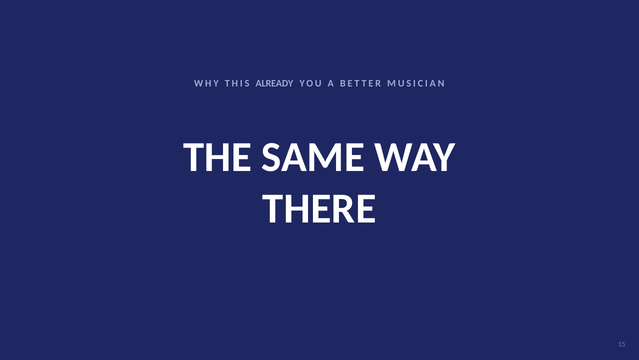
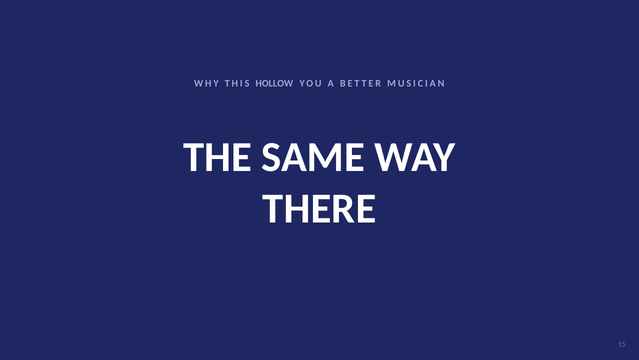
ALREADY: ALREADY -> HOLLOW (274, 83)
